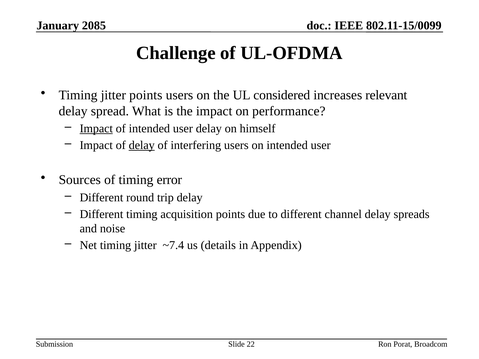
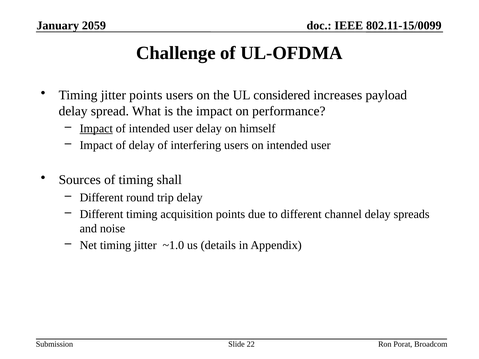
2085: 2085 -> 2059 (94, 26)
relevant: relevant -> payload (386, 95)
delay underline: present -> none (142, 145)
error: error -> shall (169, 180)
~7.4: ~7.4 -> ~1.0 (173, 245)
